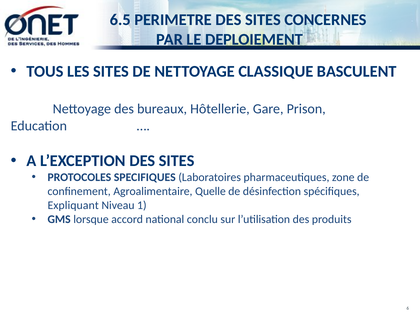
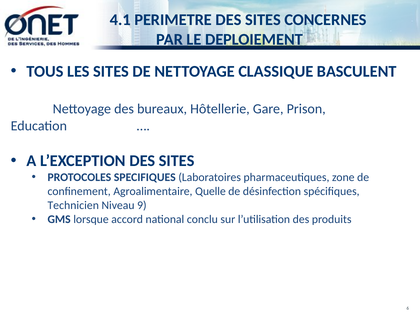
6.5: 6.5 -> 4.1 (120, 20)
Expliquant: Expliquant -> Technicien (73, 205)
1: 1 -> 9 (142, 205)
